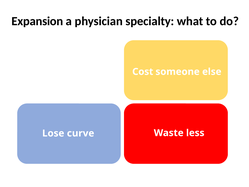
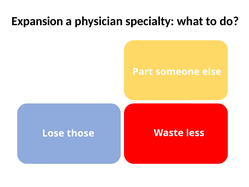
Cost: Cost -> Part (143, 72)
curve: curve -> those (81, 133)
